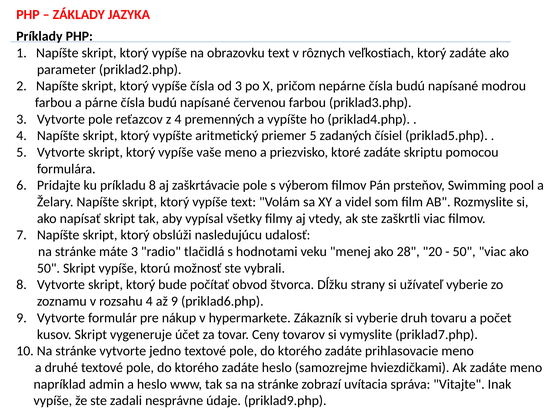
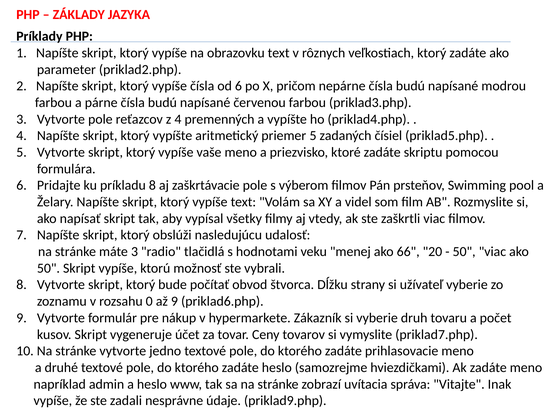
od 3: 3 -> 6 (238, 86)
28: 28 -> 66 (408, 252)
rozsahu 4: 4 -> 0 (149, 301)
